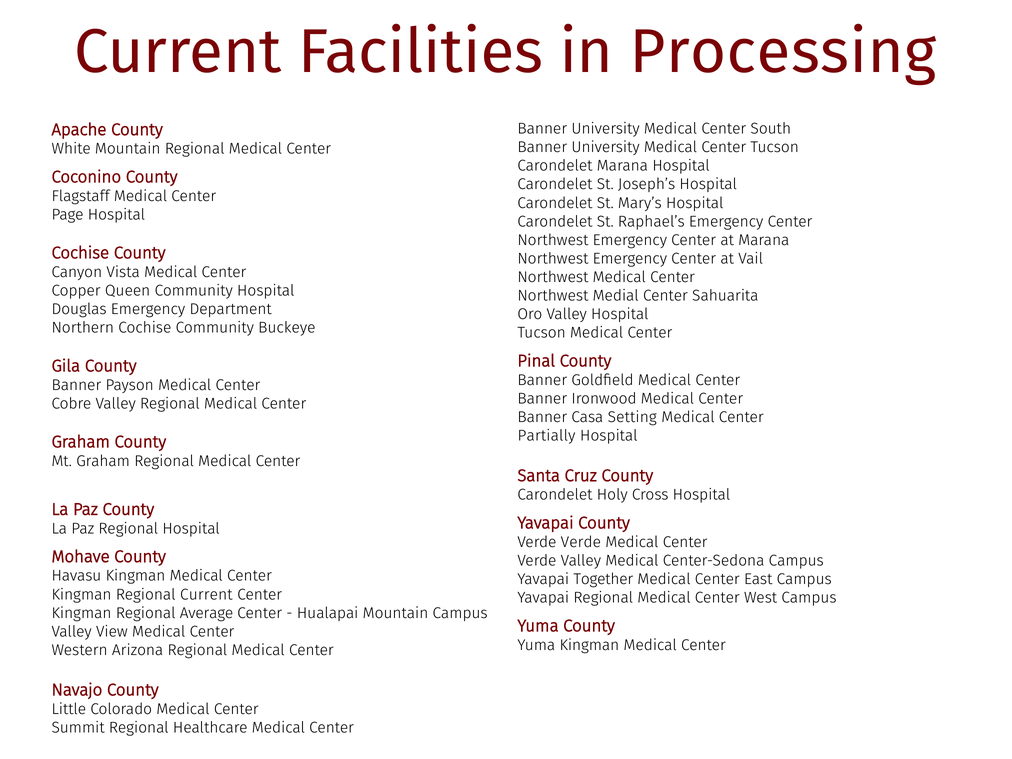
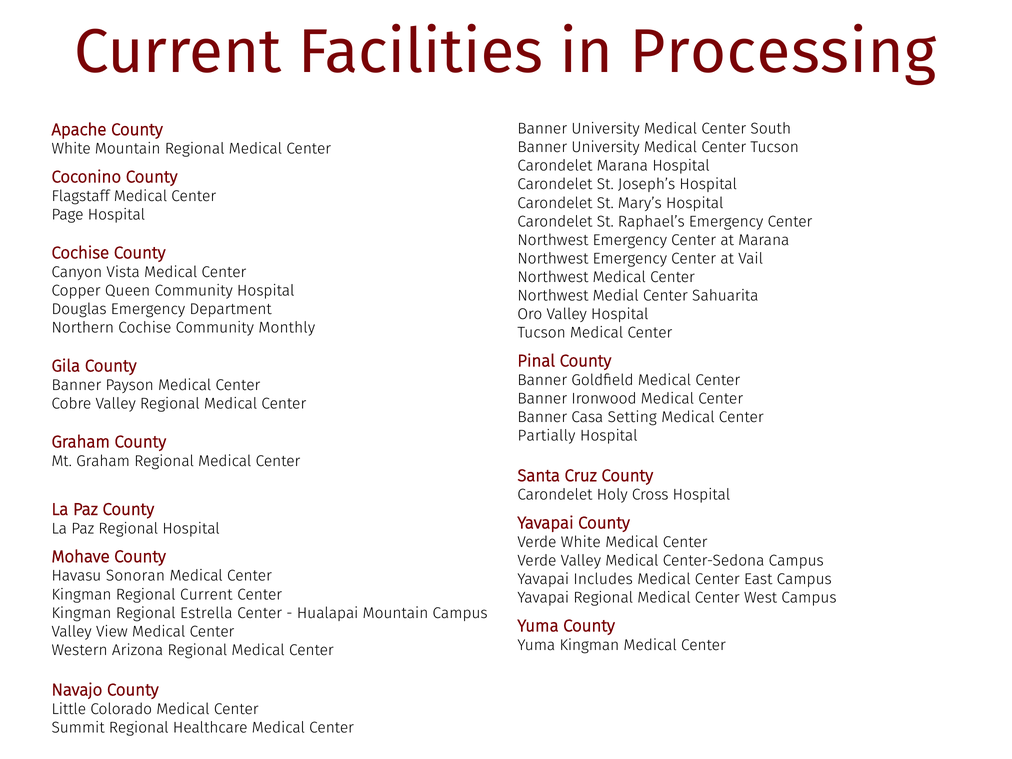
Buckeye: Buckeye -> Monthly (287, 328)
Verde Verde: Verde -> White (581, 542)
Havasu Kingman: Kingman -> Sonoran (135, 576)
Together: Together -> Includes (603, 579)
Average: Average -> Estrella (206, 613)
